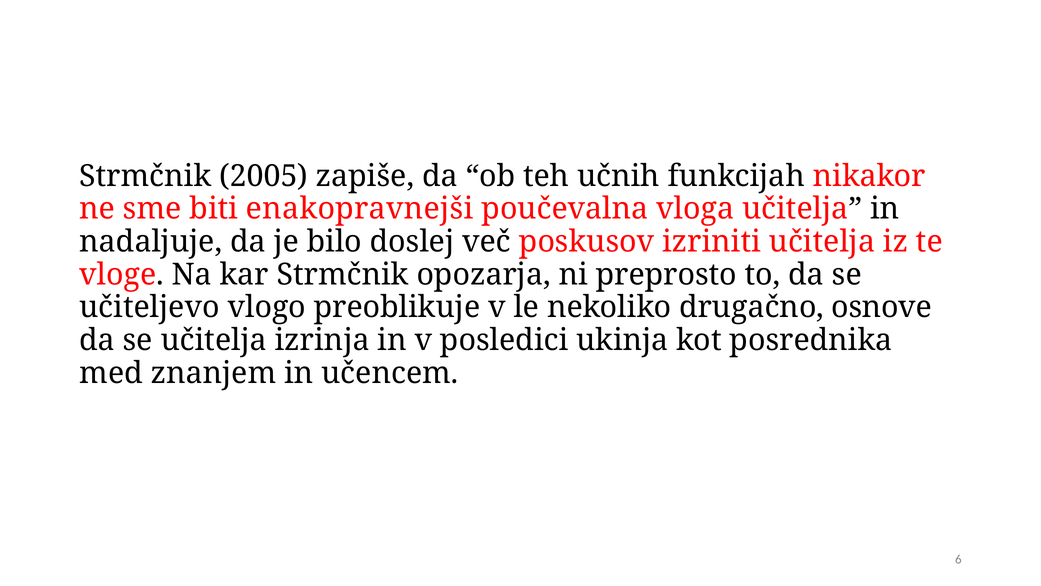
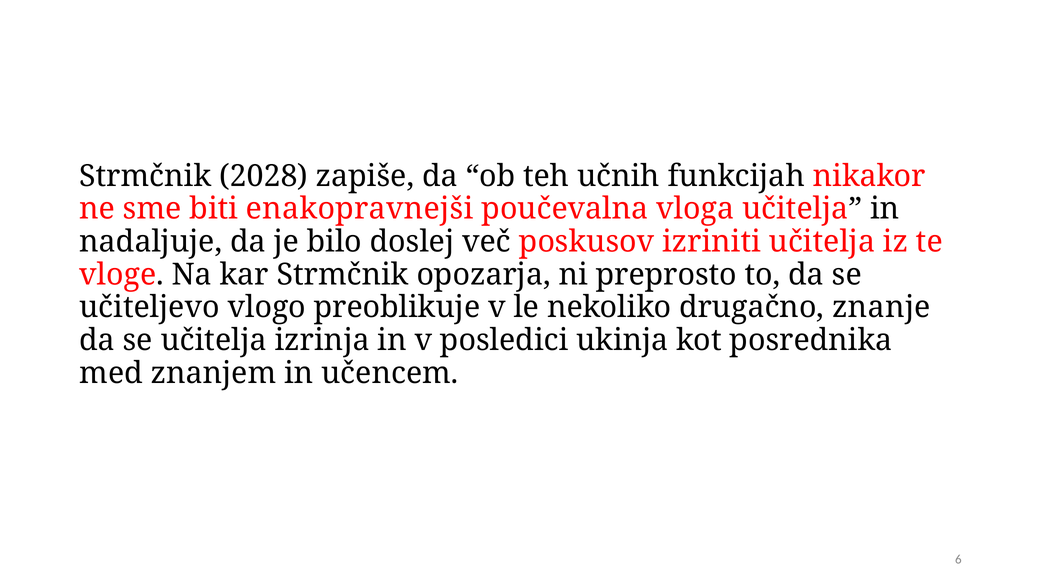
2005: 2005 -> 2028 (264, 176)
osnove: osnove -> znanje (881, 307)
